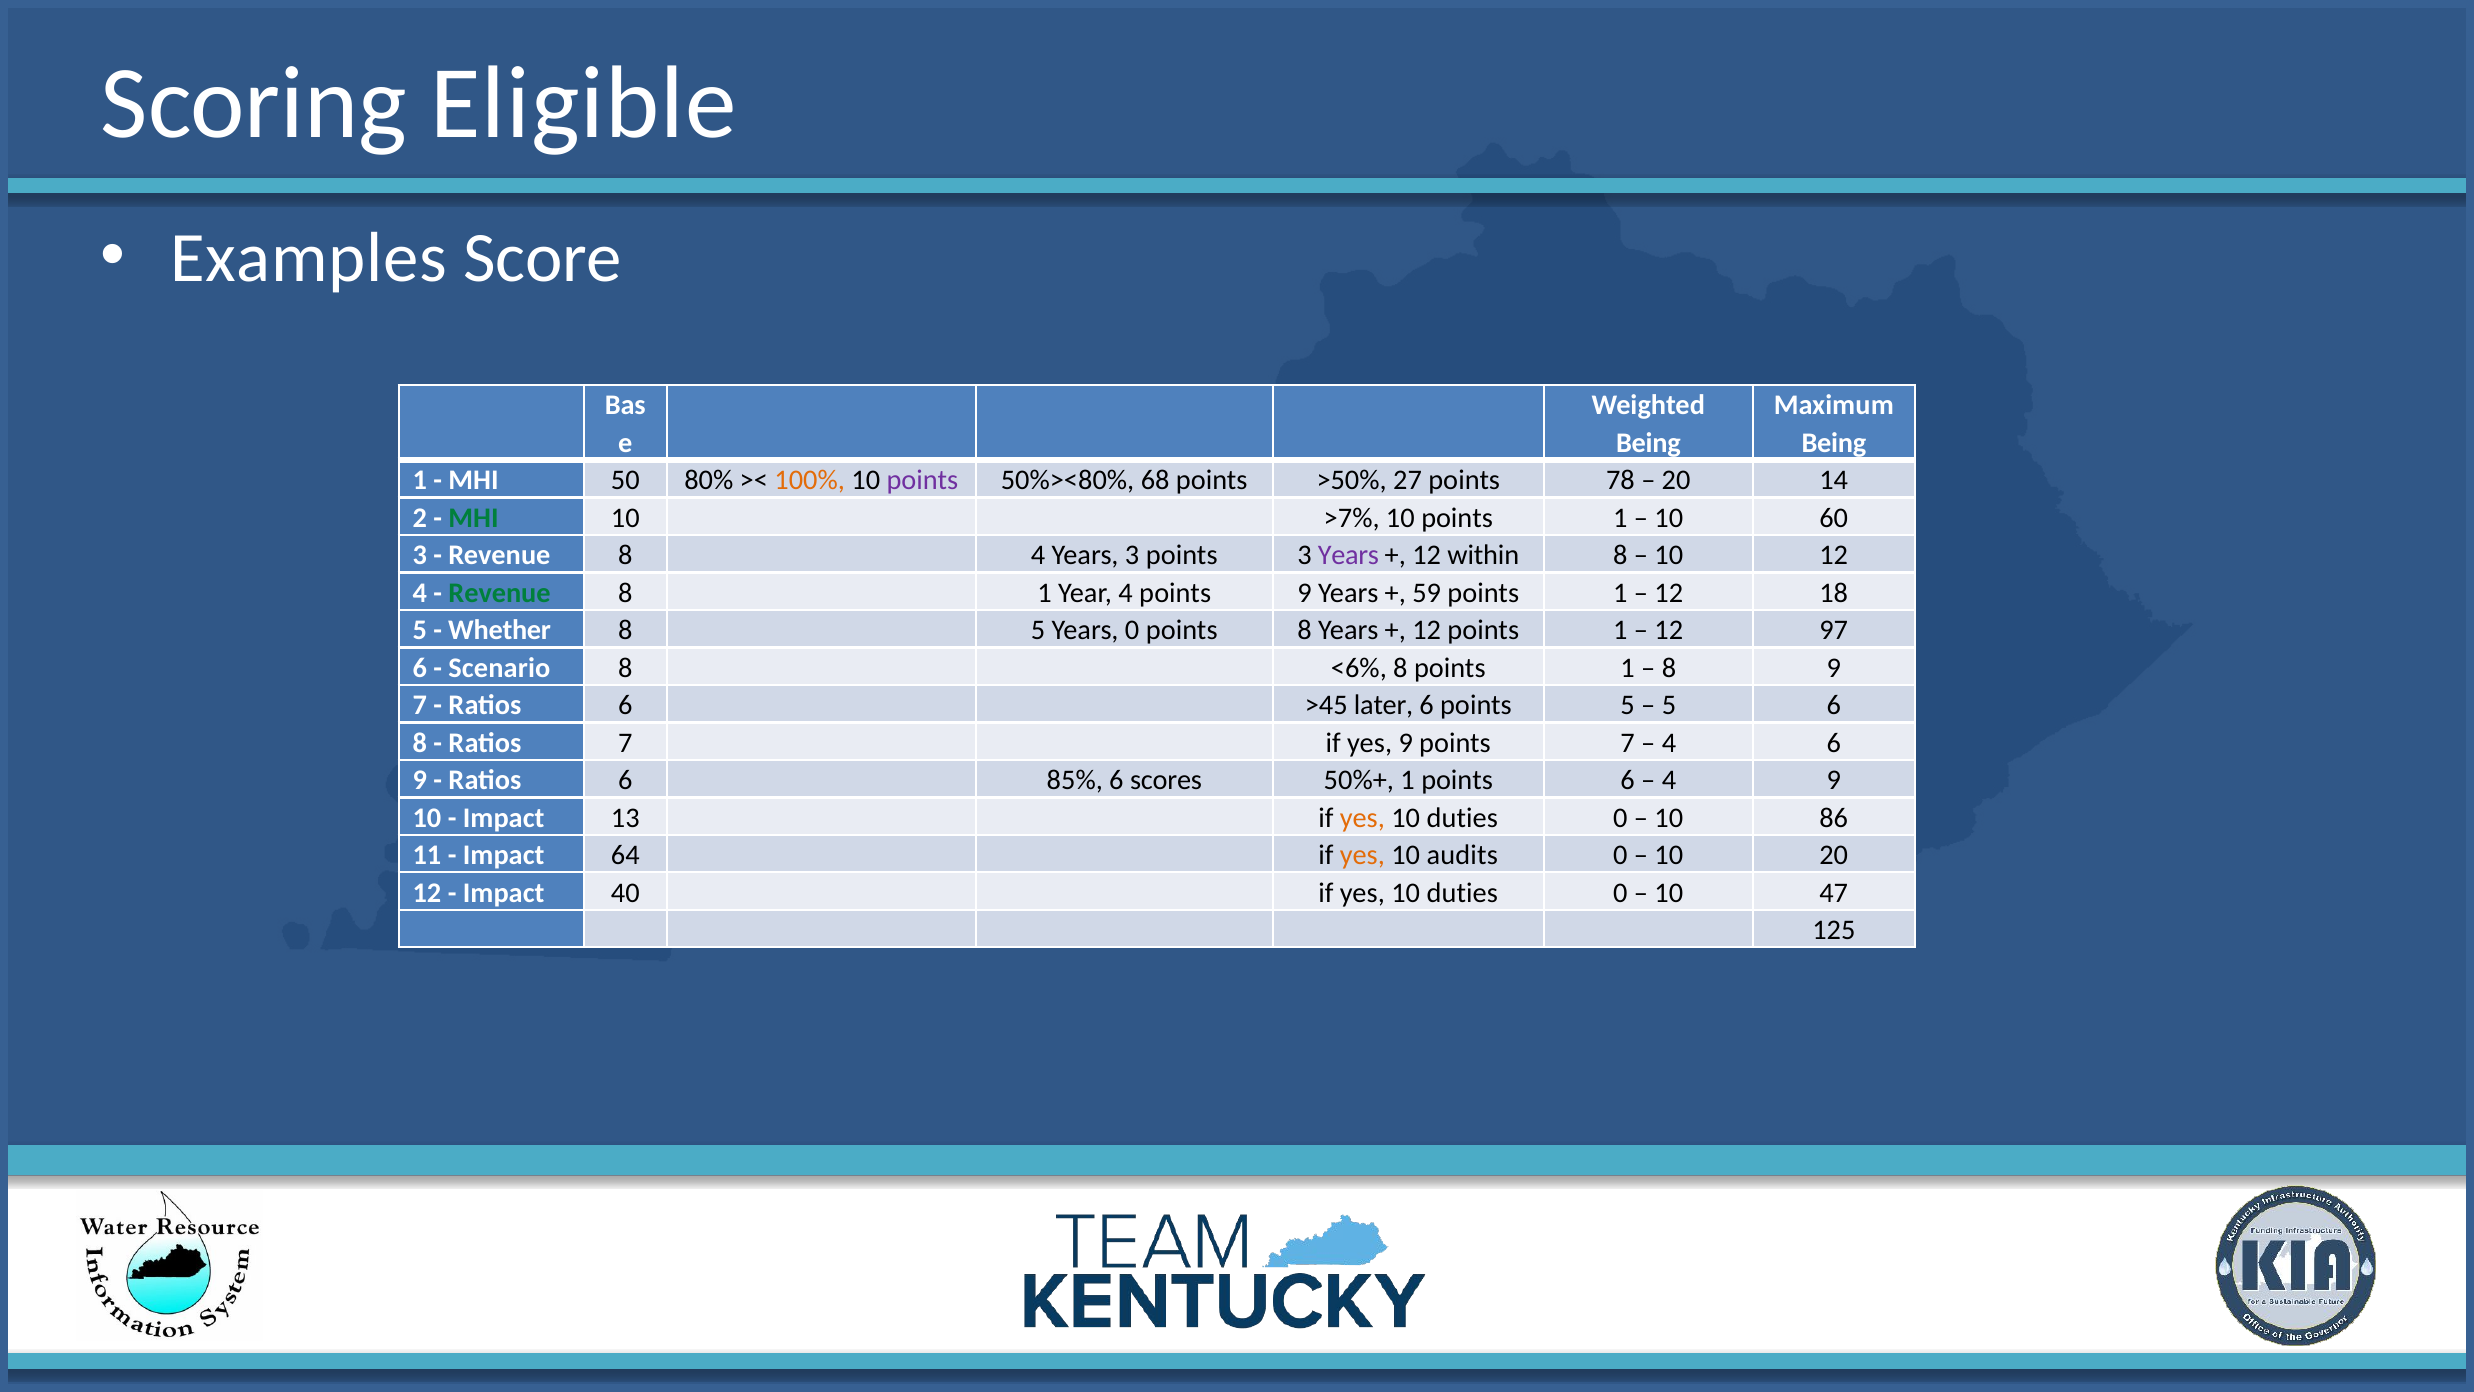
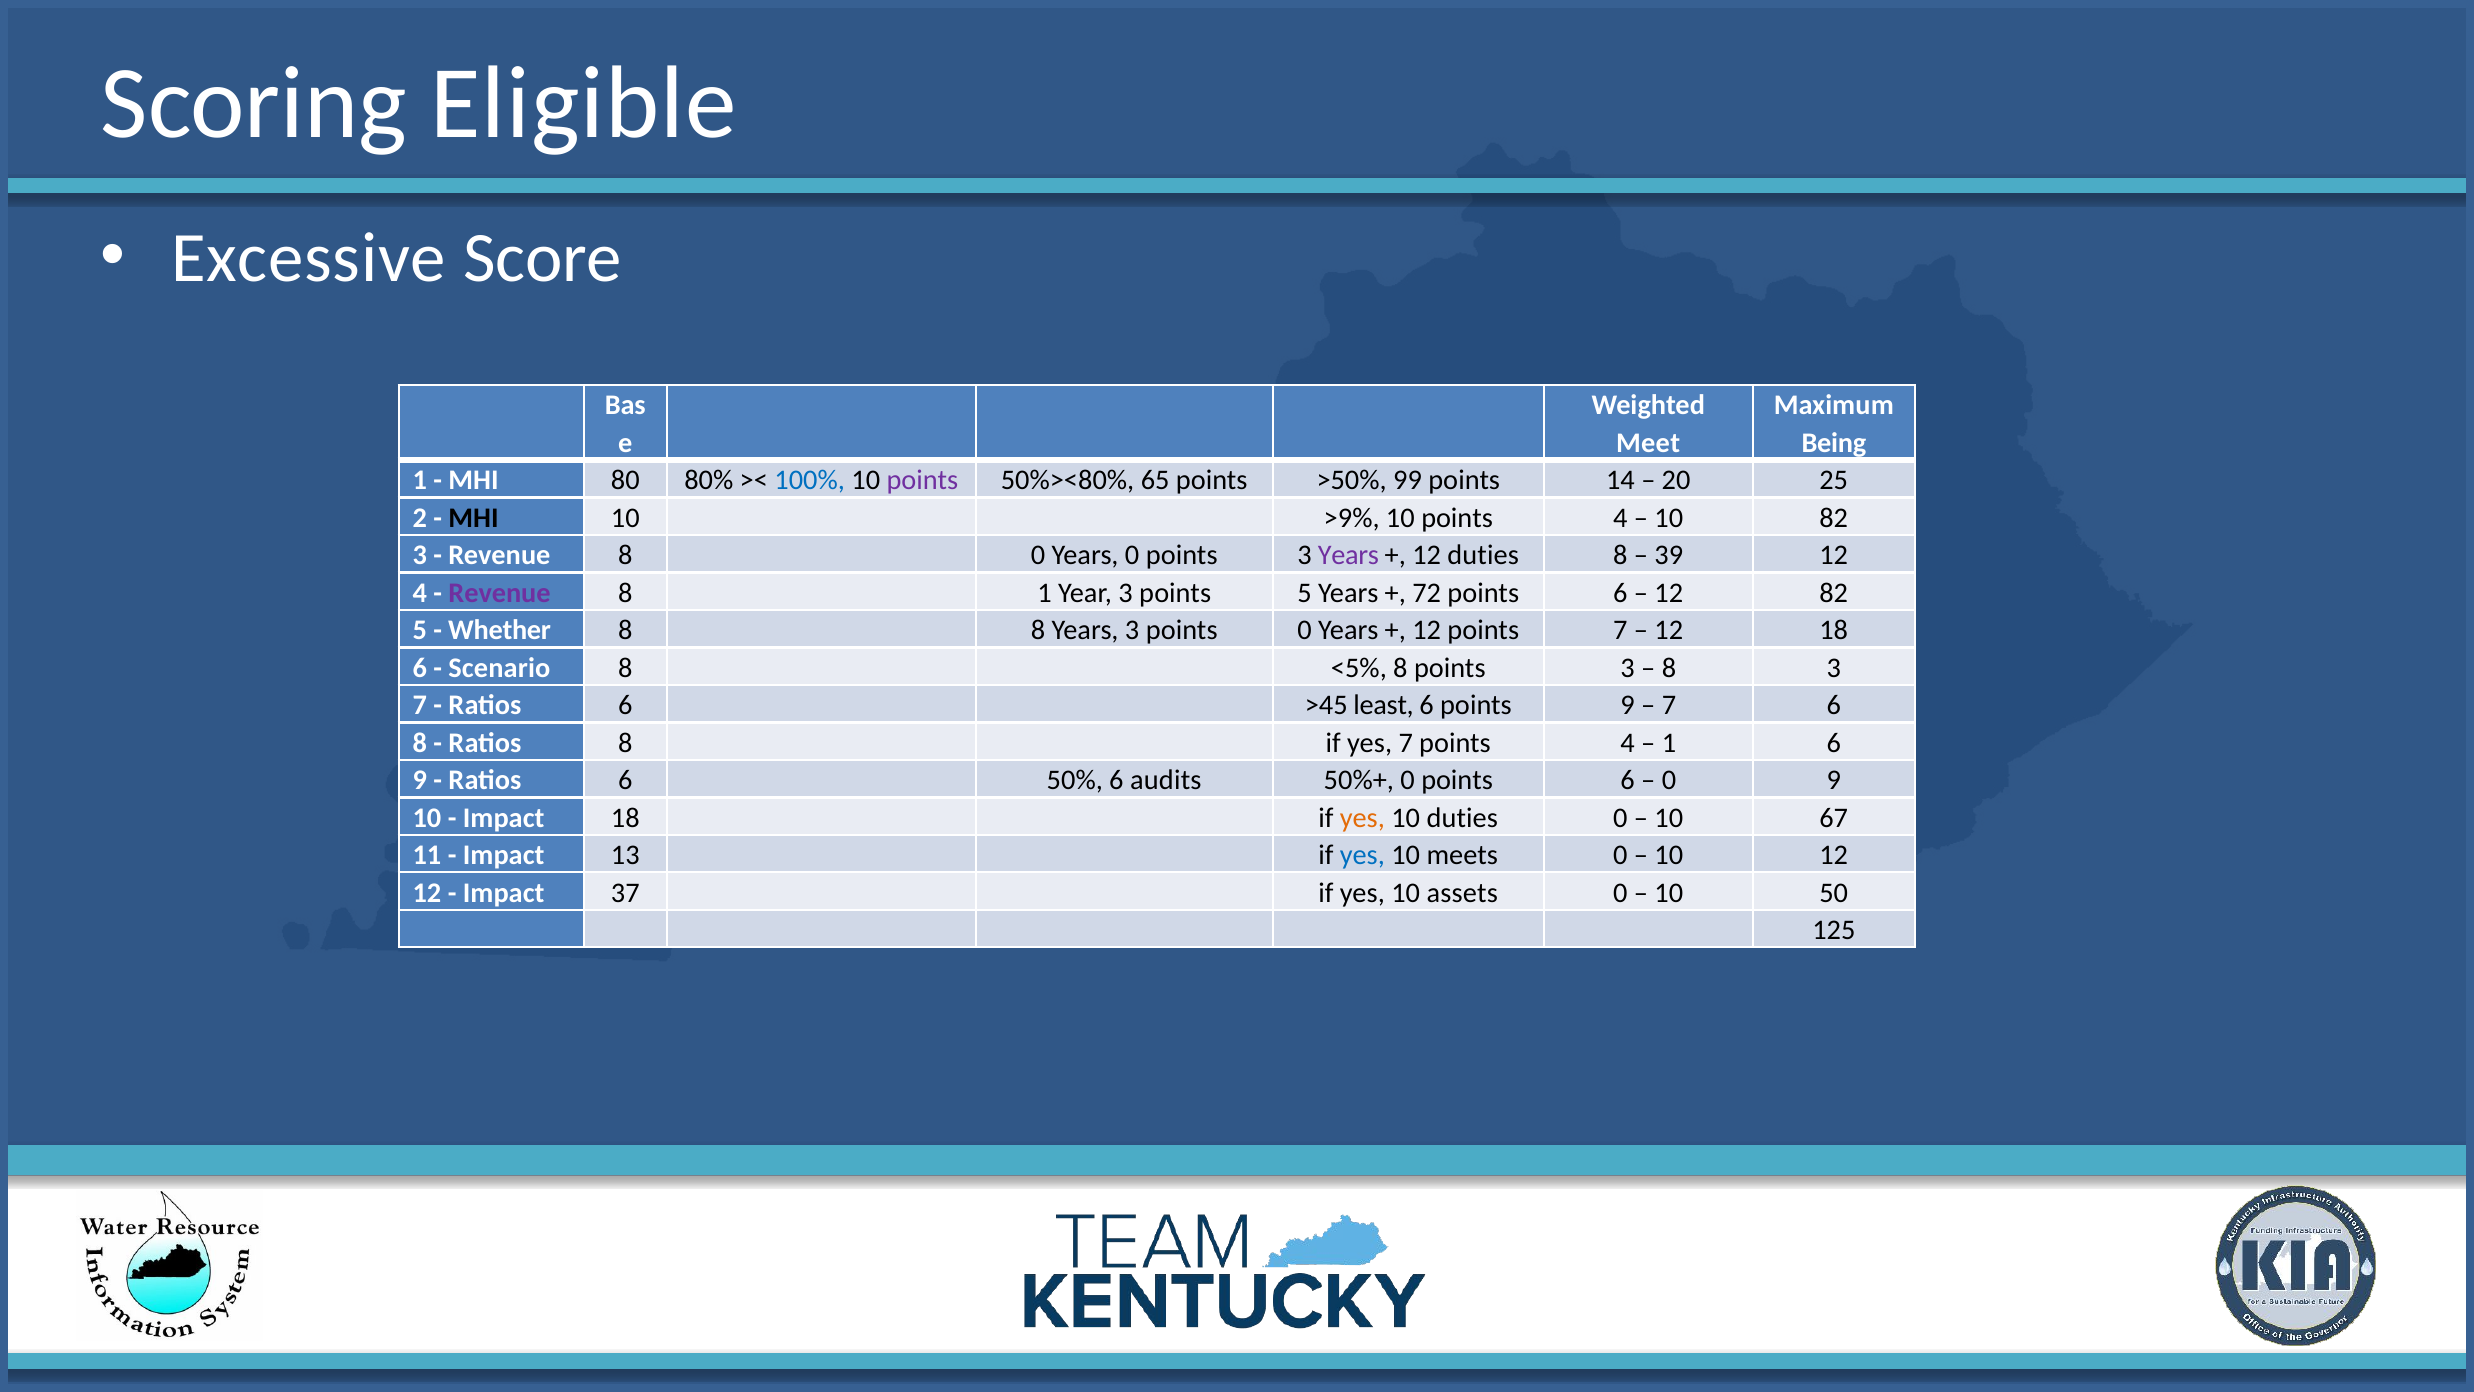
Examples: Examples -> Excessive (308, 258)
Being: Being -> Meet (1648, 443)
50: 50 -> 80 (625, 480)
100% colour: orange -> blue (810, 480)
68: 68 -> 65 (1155, 480)
27: 27 -> 99 (1408, 480)
78: 78 -> 14 (1620, 480)
14: 14 -> 25 (1834, 480)
MHI colour: green -> black (474, 518)
>7%: >7% -> >9% (1352, 518)
10 points 1: 1 -> 4 (1620, 518)
10 60: 60 -> 82 (1834, 518)
8 4: 4 -> 0 (1038, 555)
Years 3: 3 -> 0 (1132, 555)
12 within: within -> duties (1483, 555)
10: 10 -> 39 (1669, 555)
Revenue colour: green -> purple (499, 593)
Year 4: 4 -> 3 (1126, 593)
points 9: 9 -> 5 (1305, 593)
59: 59 -> 72 (1427, 593)
1: 1 -> 6 (1620, 593)
12 18: 18 -> 82 (1834, 593)
8 5: 5 -> 8 (1038, 630)
Years 0: 0 -> 3 (1132, 630)
points 8: 8 -> 0 (1305, 630)
12 points 1: 1 -> 7 (1620, 630)
12 97: 97 -> 18 (1834, 630)
<6%: <6% -> <5% (1359, 668)
8 points 1: 1 -> 3 (1628, 668)
8 9: 9 -> 3 (1834, 668)
later: later -> least (1384, 705)
points 5: 5 -> 9 (1628, 705)
5: 5 -> 7 (1669, 705)
Ratios 7: 7 -> 8 (625, 743)
yes 9: 9 -> 7 (1406, 743)
7: 7 -> 4 (1628, 743)
4: 4 -> 1 (1669, 743)
85%: 85% -> 50% (1075, 780)
scores: scores -> audits (1166, 780)
50%+ 1: 1 -> 0 (1407, 780)
4: 4 -> 0 (1669, 780)
Impact 13: 13 -> 18 (625, 818)
86: 86 -> 67 (1834, 818)
64: 64 -> 13 (625, 855)
yes colour: orange -> blue (1362, 855)
audits: audits -> meets (1462, 855)
10 20: 20 -> 12 (1834, 855)
40: 40 -> 37 (625, 892)
duties: duties -> assets (1462, 892)
47: 47 -> 50 (1834, 892)
